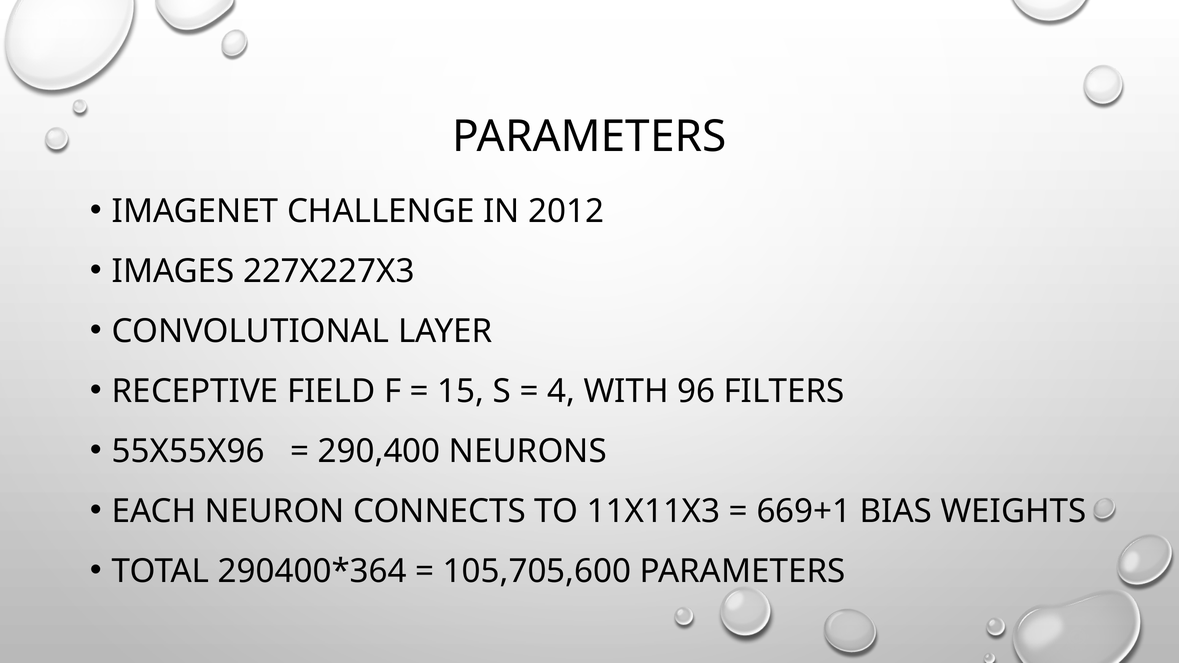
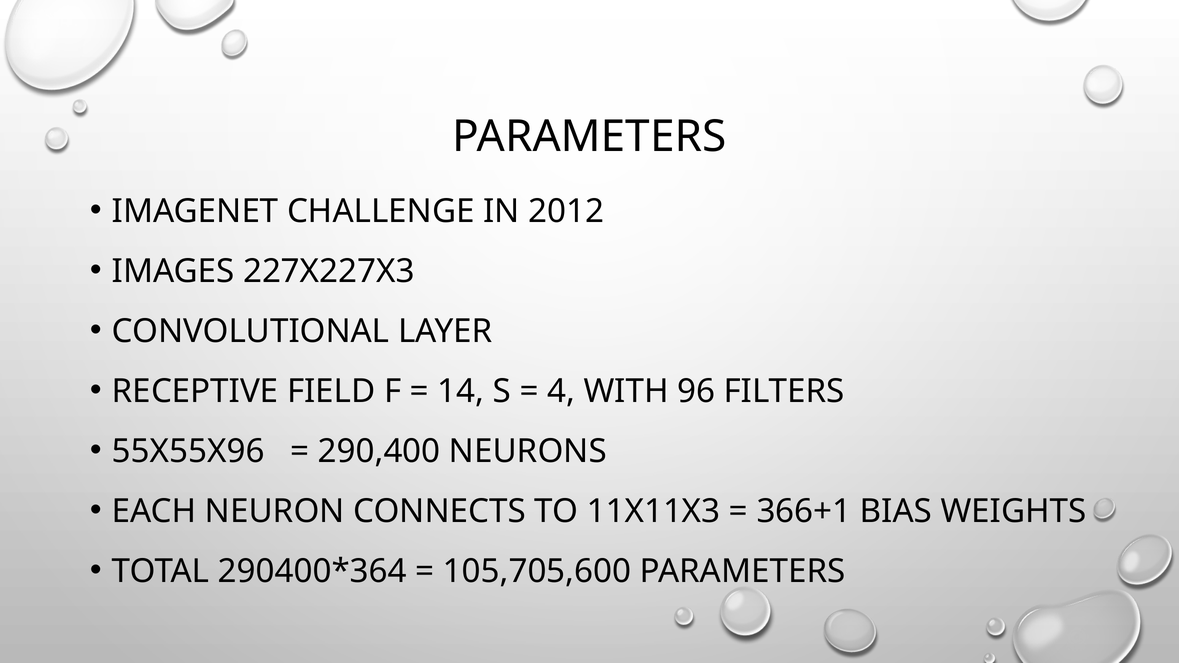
15: 15 -> 14 (461, 391)
669+1: 669+1 -> 366+1 (804, 511)
